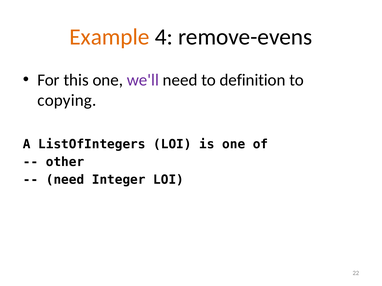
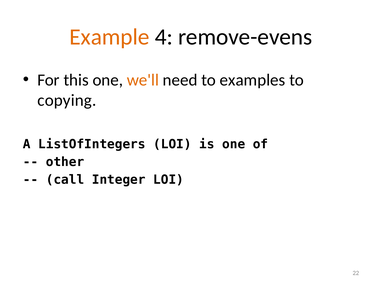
we'll colour: purple -> orange (143, 80)
definition: definition -> examples (253, 80)
need: need -> call (65, 180)
